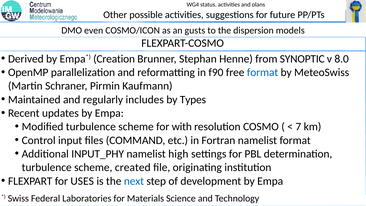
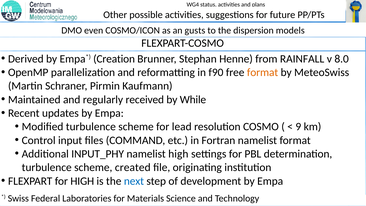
SYNOPTIC: SYNOPTIC -> RAINFALL (302, 59)
format colour: blue -> orange (263, 72)
includes: includes -> received (145, 100)
Types: Types -> While (193, 100)
with: with -> lead (182, 127)
7: 7 -> 9 (298, 127)
for USES: USES -> HIGH (82, 181)
